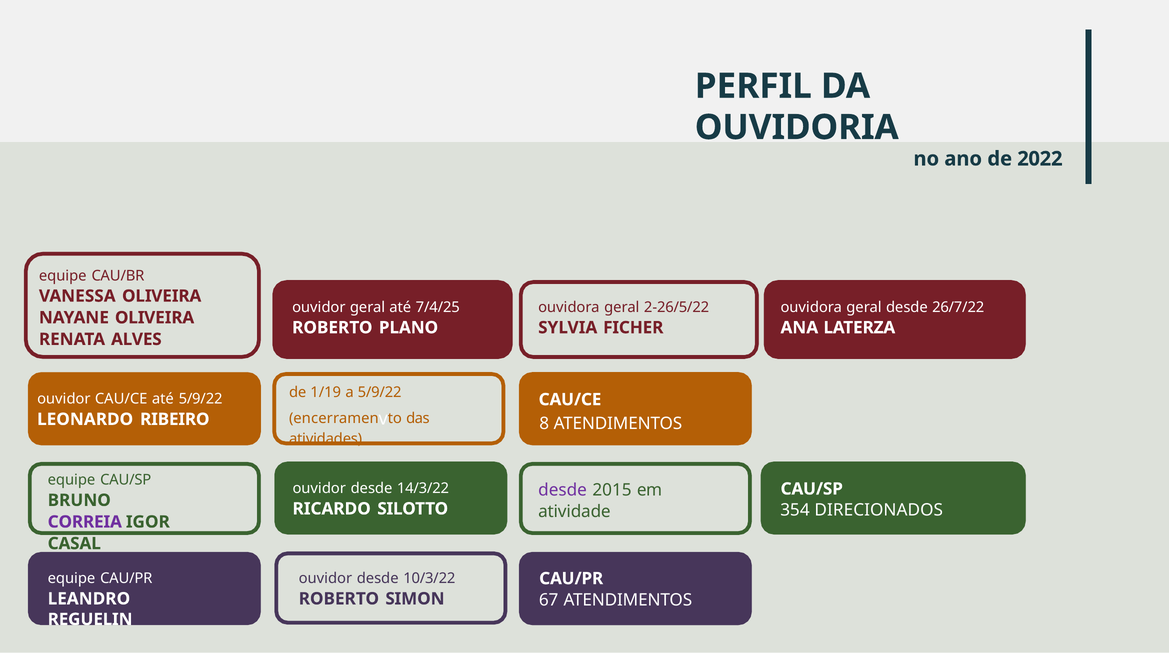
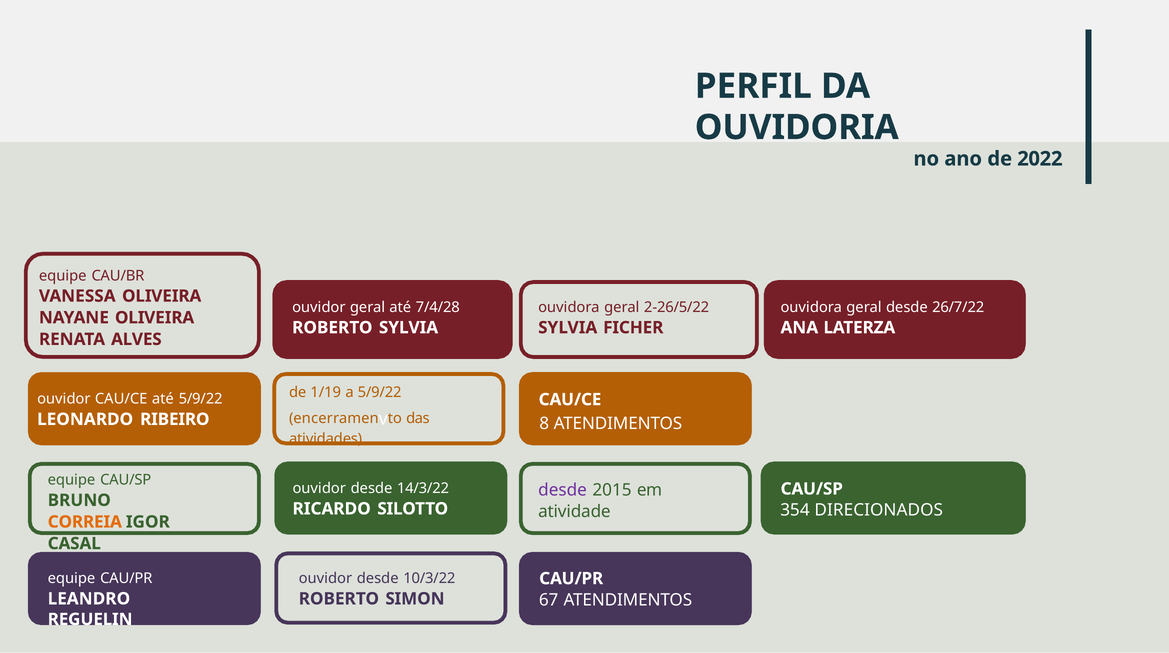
7/4/25: 7/4/25 -> 7/4/28 (438, 307)
ROBERTO PLANO: PLANO -> SYLVIA (408, 327)
CORREIA colour: purple -> orange (85, 521)
